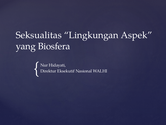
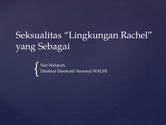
Aspek: Aspek -> Rachel (137, 35)
Biosfera: Biosfera -> Sebagai (54, 46)
